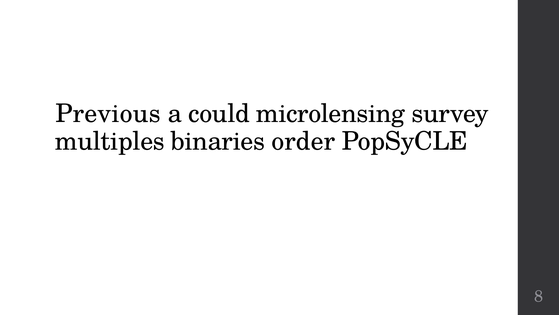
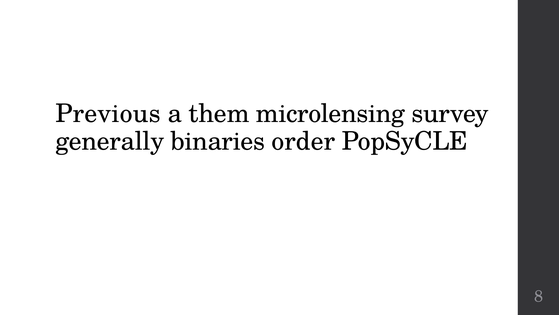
could: could -> them (219, 113)
multiples: multiples -> generally (110, 141)
